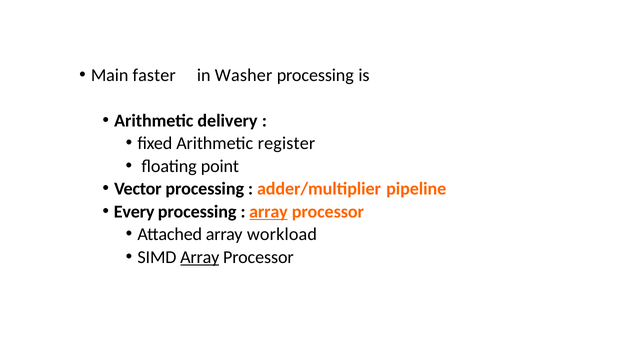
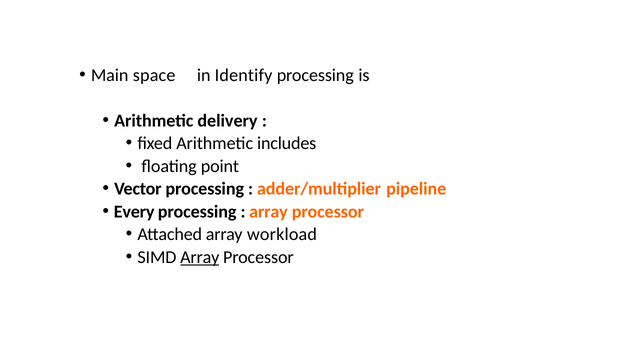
faster: faster -> space (154, 75)
Washer: Washer -> Identify (244, 75)
register: register -> includes (287, 143)
array underline: present -> none (268, 212)
